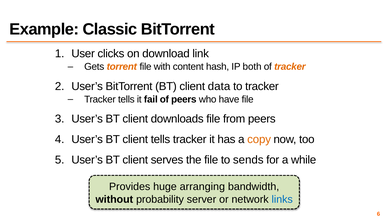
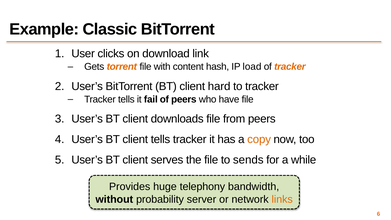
both: both -> load (252, 67)
data: data -> hard (219, 86)
arranging: arranging -> telephony (202, 187)
links colour: blue -> orange (282, 199)
